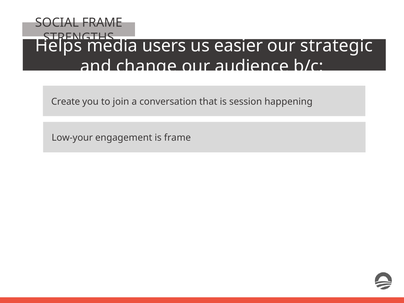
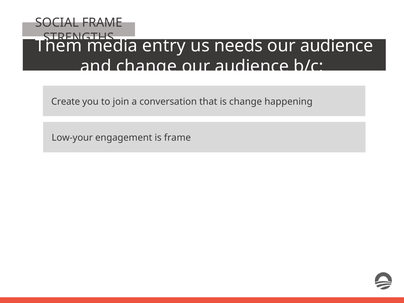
Helps: Helps -> Them (59, 46)
users: users -> entry (164, 46)
easier: easier -> needs (239, 46)
strategic: strategic -> audience (337, 46)
is session: session -> change (246, 102)
